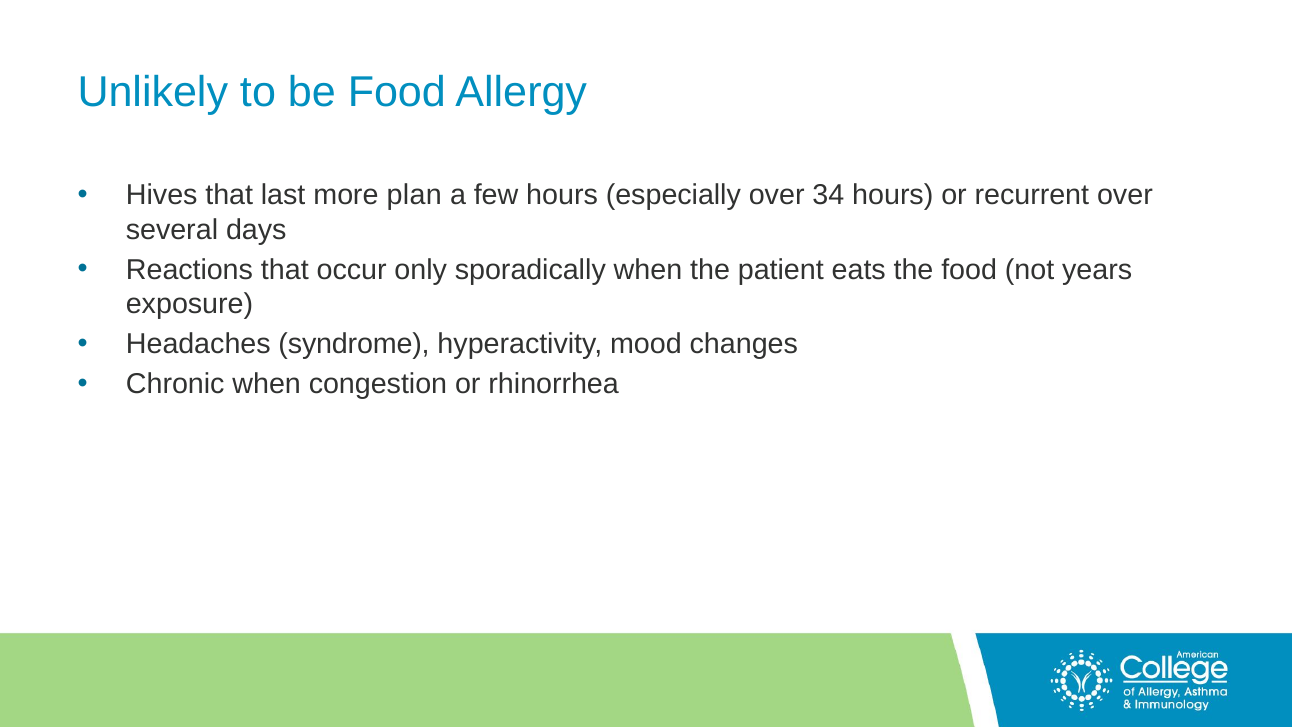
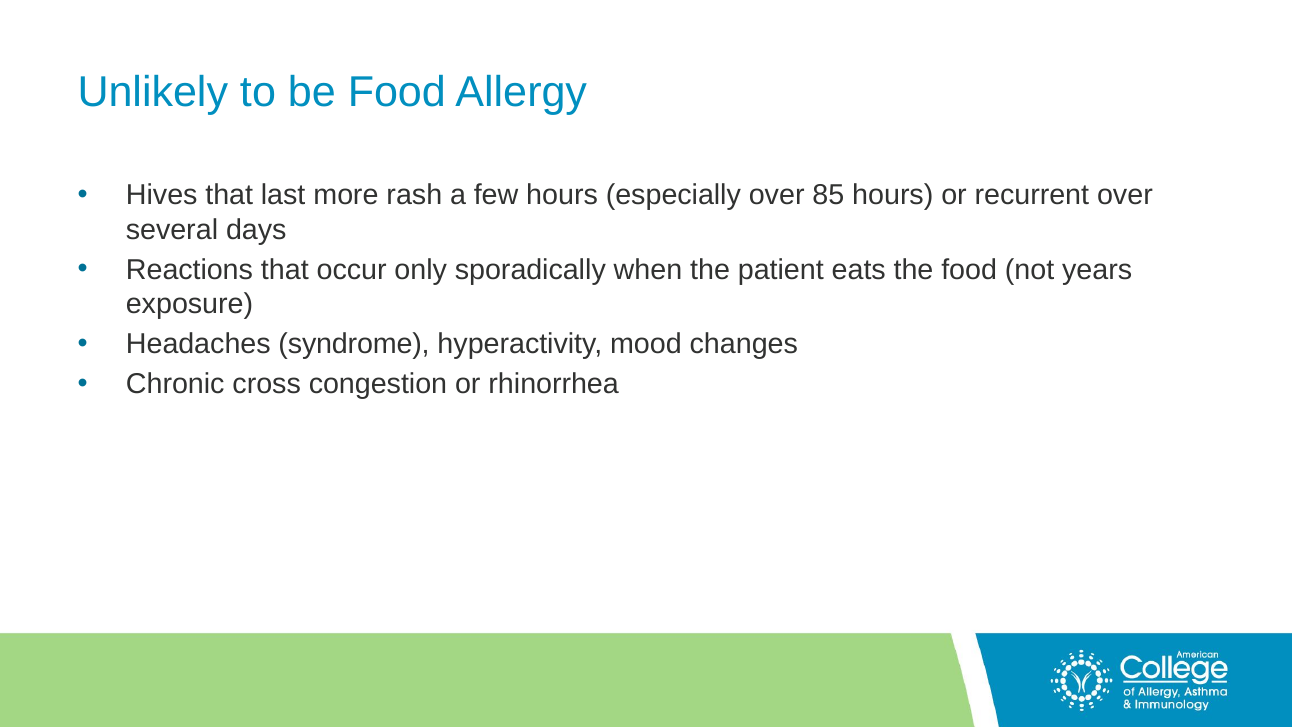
plan: plan -> rash (414, 195)
34: 34 -> 85 (828, 195)
Chronic when: when -> cross (267, 384)
